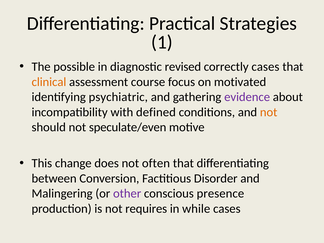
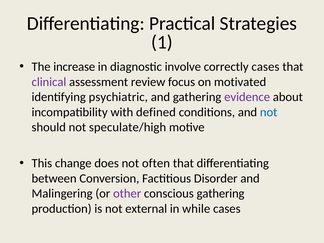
possible: possible -> increase (74, 67)
revised: revised -> involve (183, 67)
clinical colour: orange -> purple (49, 82)
course: course -> review (148, 82)
not colour: orange -> blue (269, 112)
speculate/even: speculate/even -> speculate/high (128, 127)
conscious presence: presence -> gathering (221, 194)
requires: requires -> external (146, 209)
